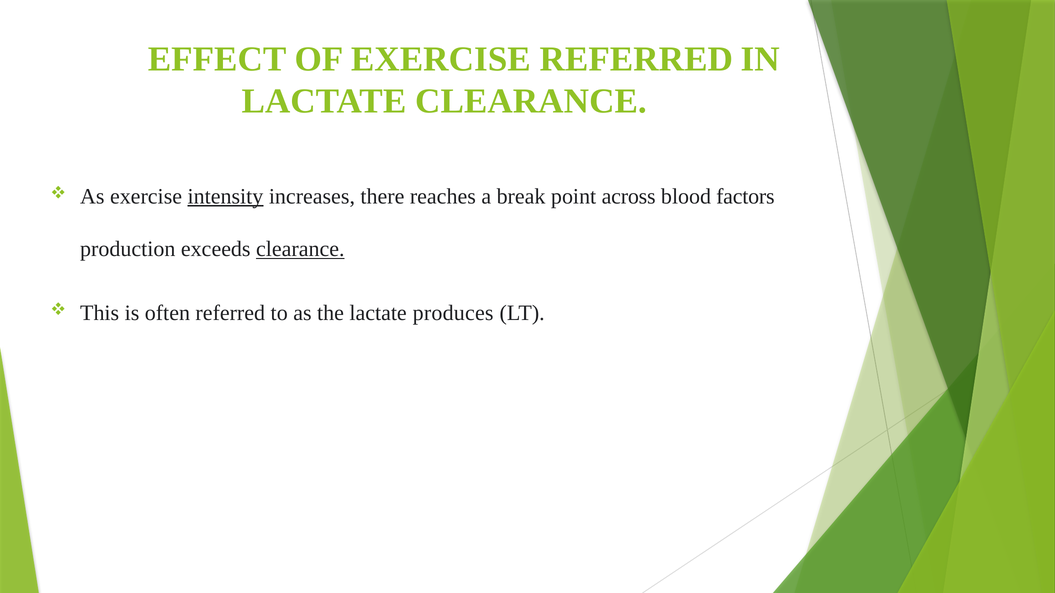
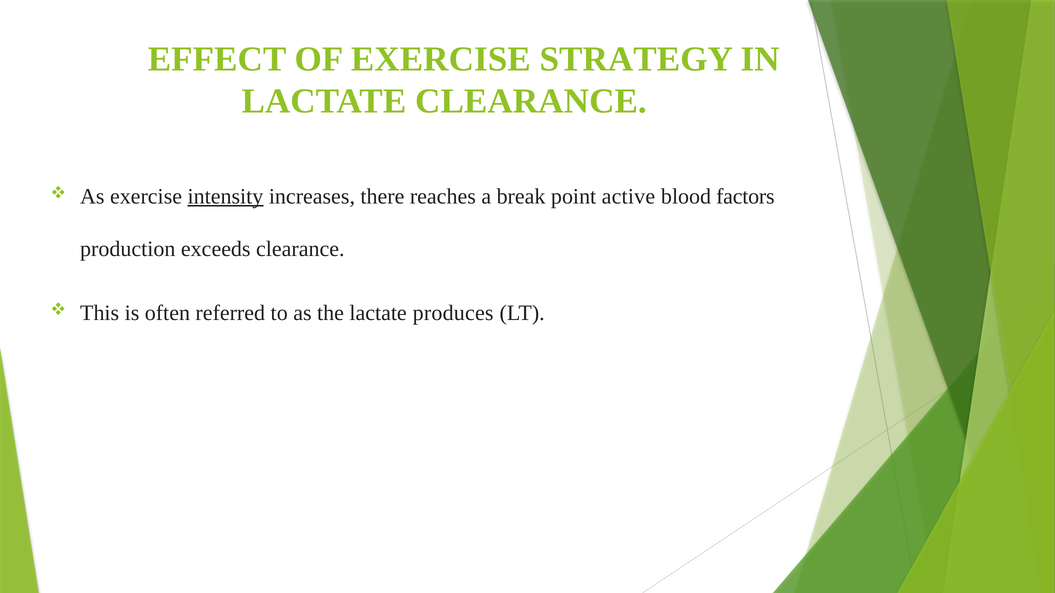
EXERCISE REFERRED: REFERRED -> STRATEGY (636, 59)
across: across -> active (628, 196)
clearance underline: present -> none (300, 249)
